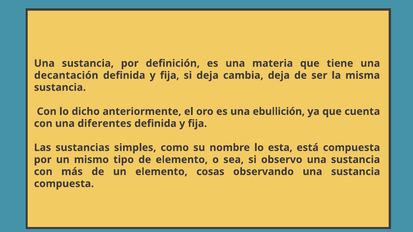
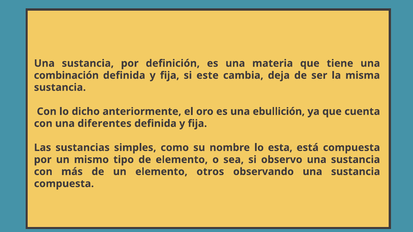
decantación: decantación -> combinación (66, 75)
si deja: deja -> este (208, 75)
cosas: cosas -> otros (210, 172)
